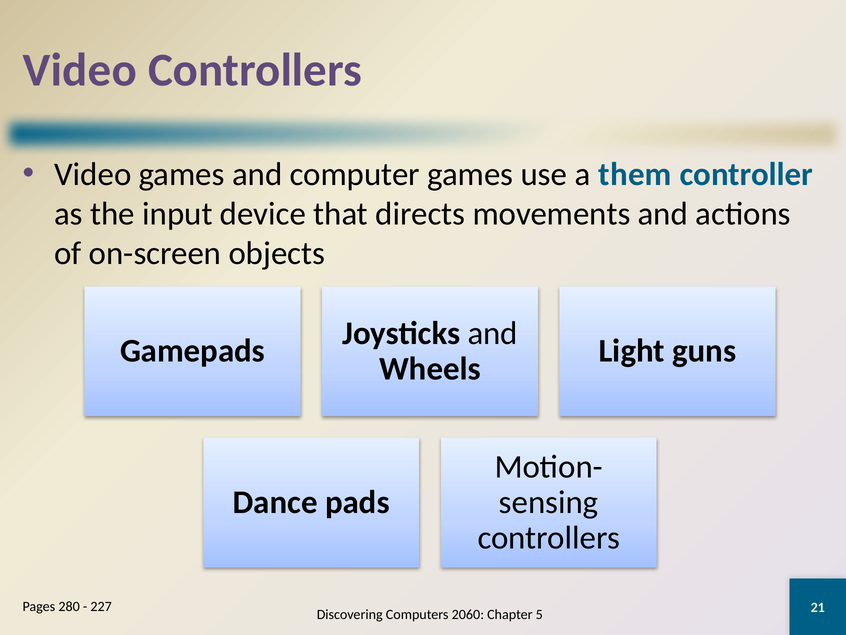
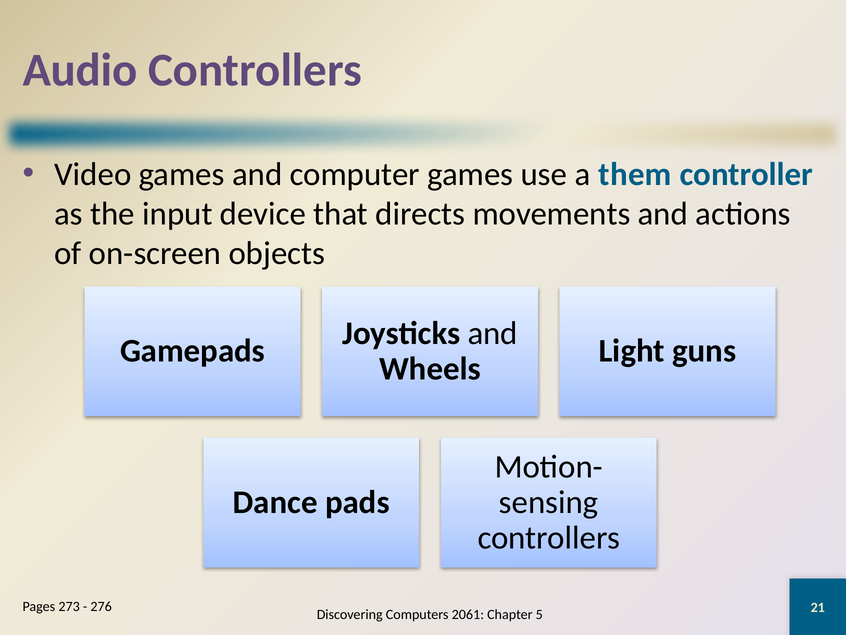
Video: Video -> Audio (80, 70)
280: 280 -> 273 (69, 606)
227: 227 -> 276 (101, 606)
2060: 2060 -> 2061 (468, 614)
